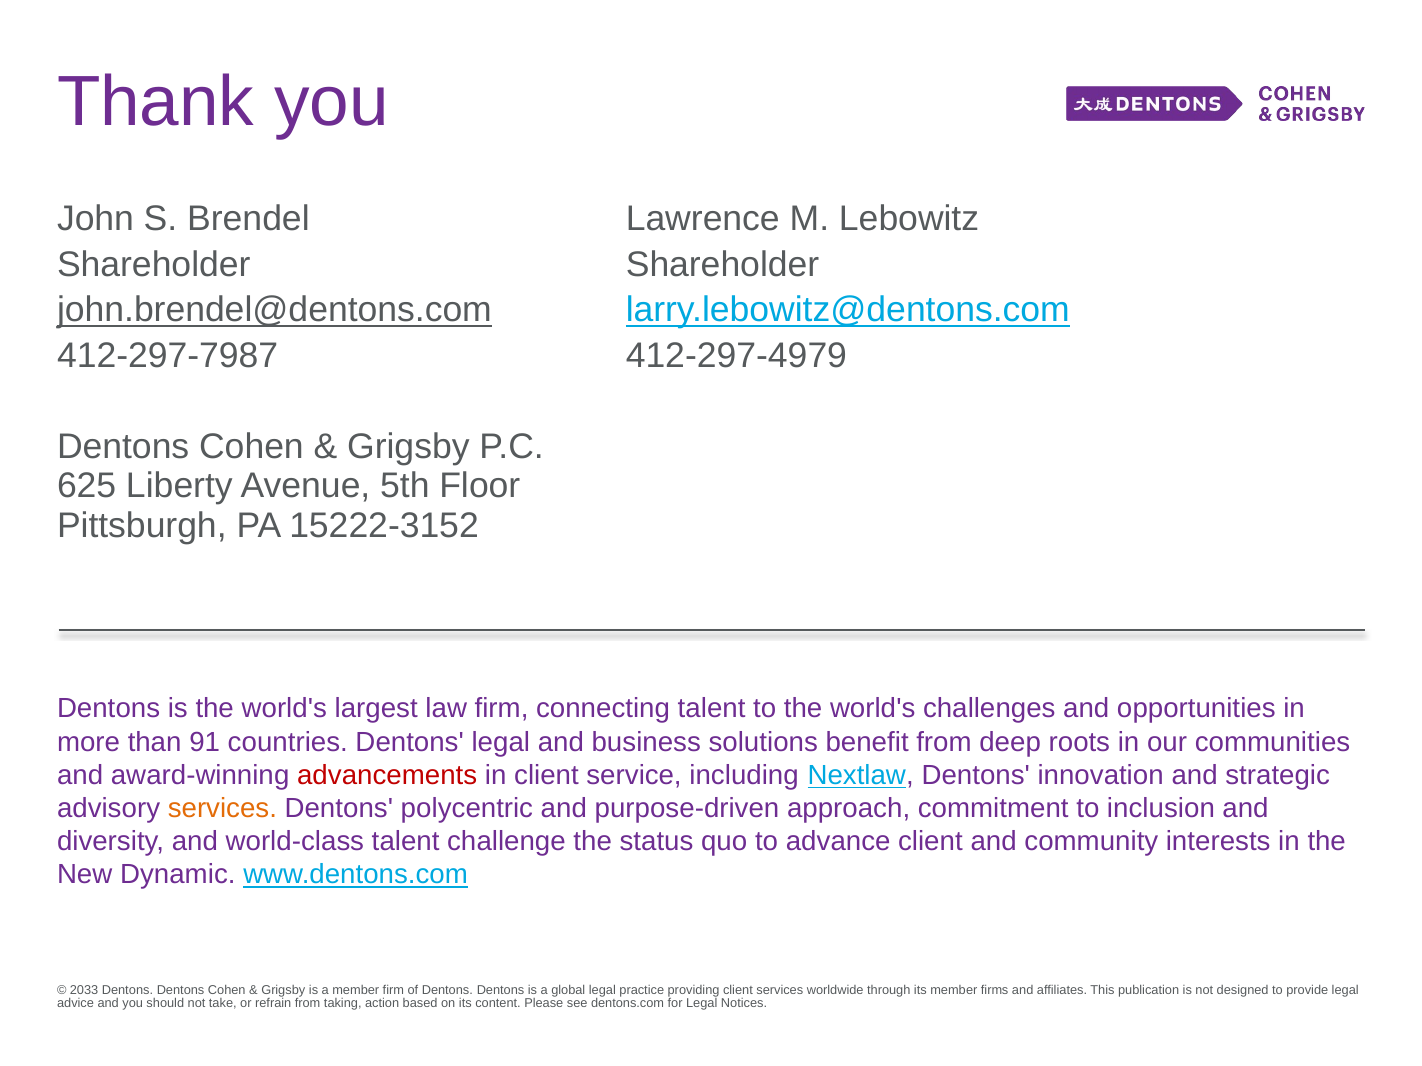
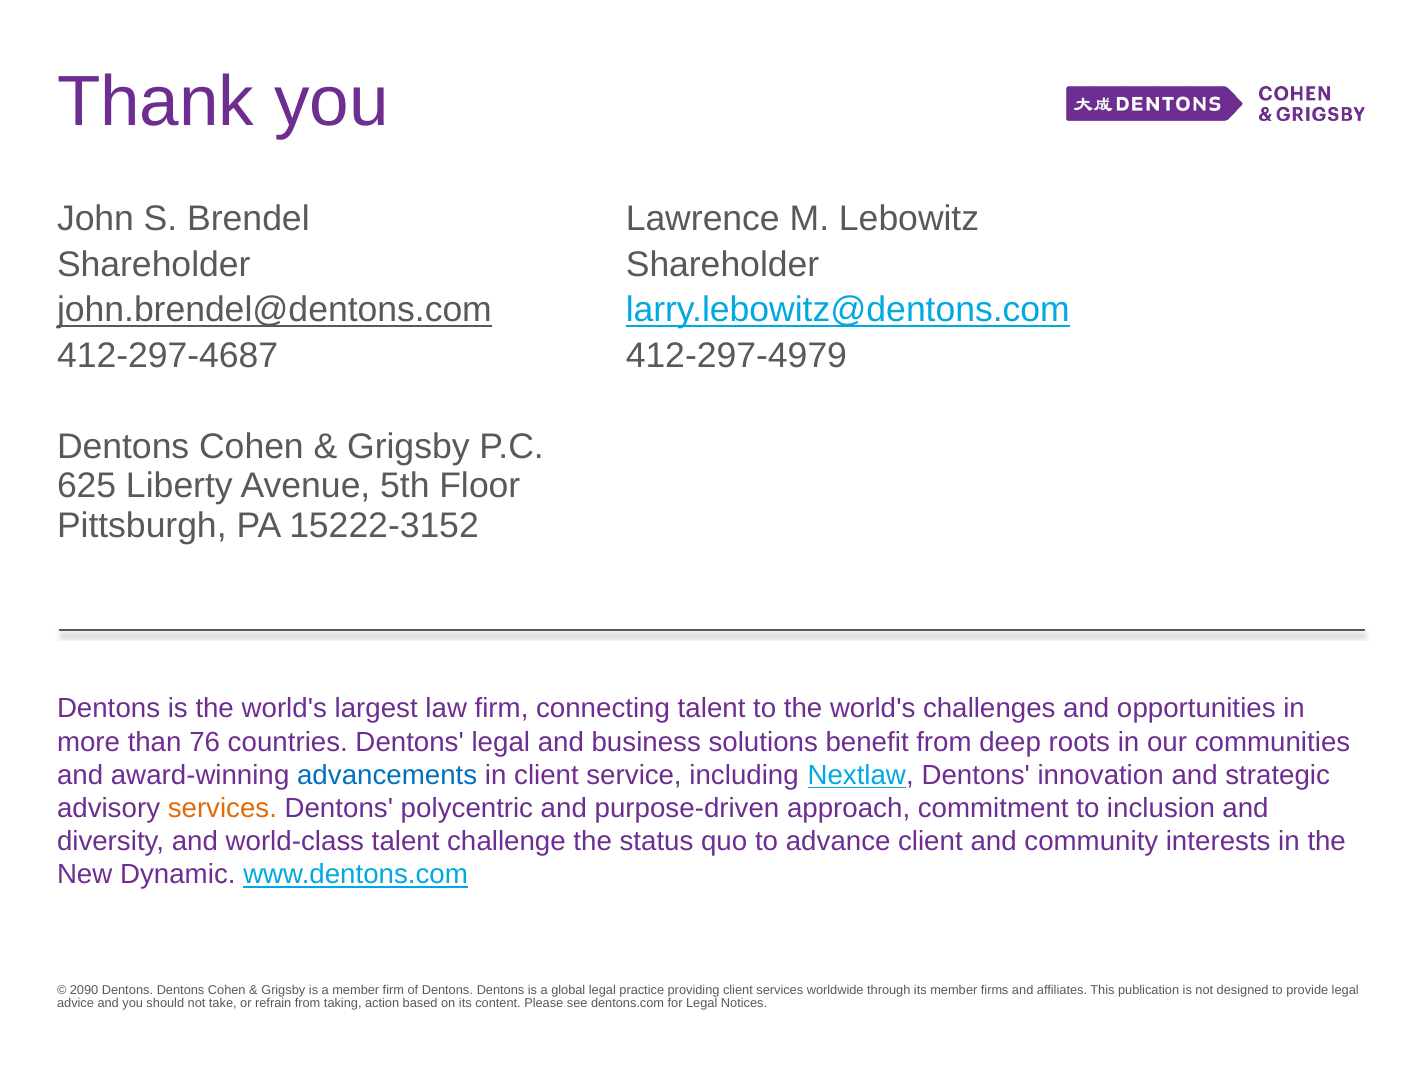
412-297-7987: 412-297-7987 -> 412-297-4687 (168, 356)
91: 91 -> 76 (205, 742)
advancements colour: red -> blue (387, 776)
2033: 2033 -> 2090 (84, 990)
